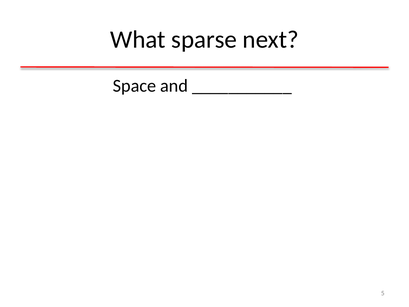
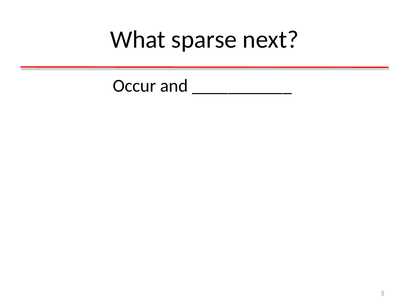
Space: Space -> Occur (135, 86)
